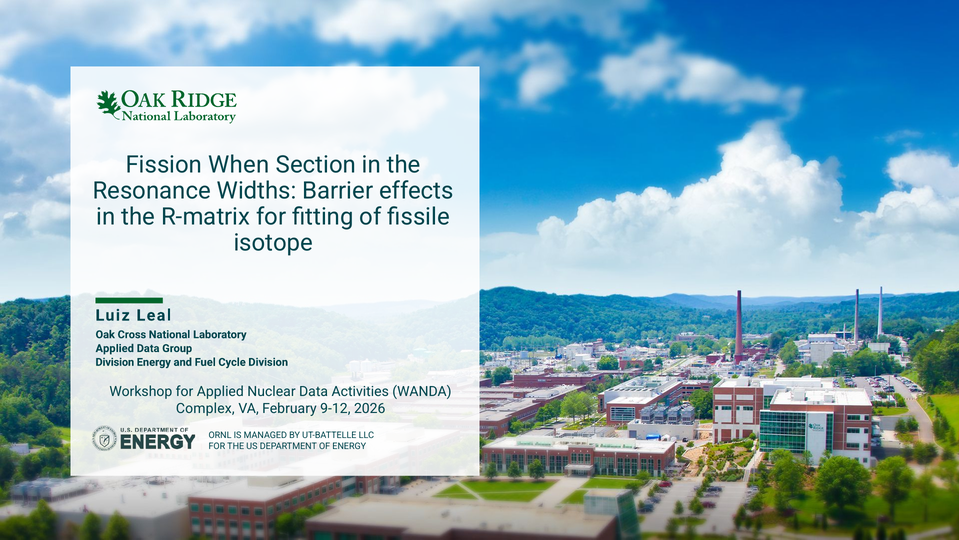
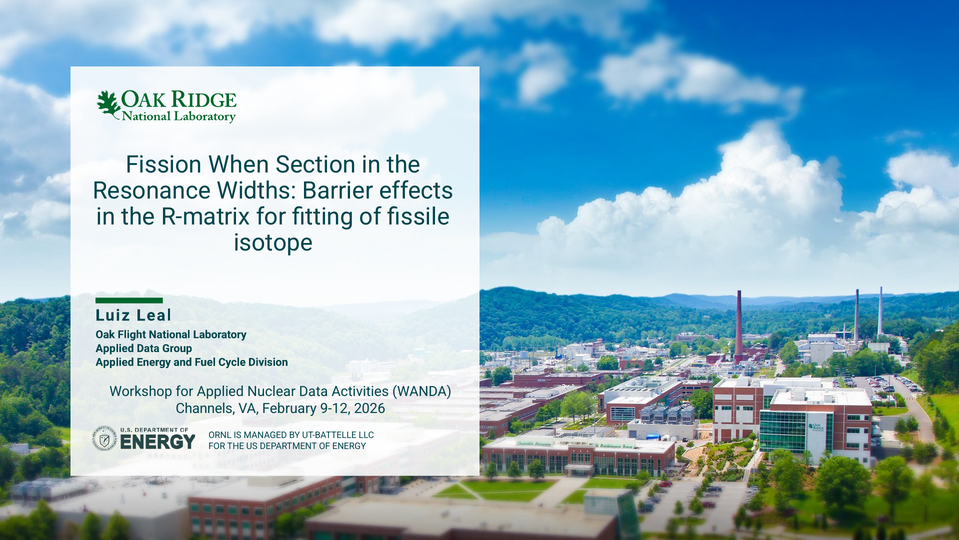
Cross: Cross -> Flight (132, 334)
Division: Division -> Applied (115, 362)
Complex: Complex -> Channels (205, 408)
